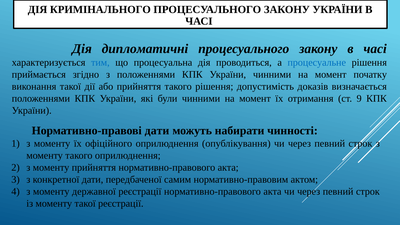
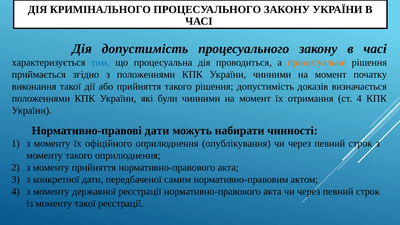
Дія дипломатичні: дипломатичні -> допустимість (145, 49)
процесуальне colour: blue -> orange (317, 63)
ст 9: 9 -> 4 (359, 99)
